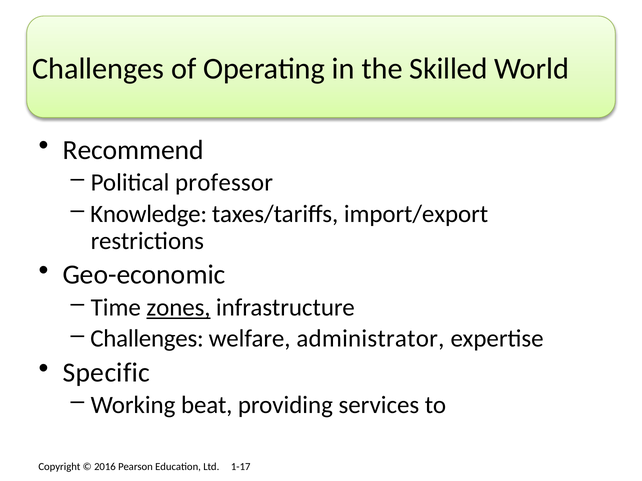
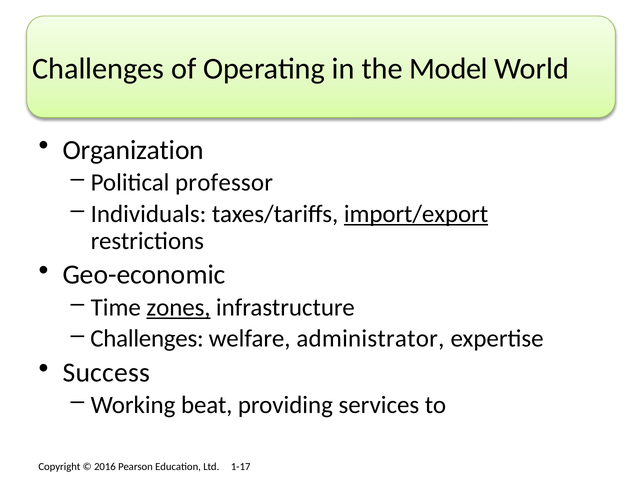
Skilled: Skilled -> Model (449, 69)
Recommend: Recommend -> Organization (133, 150)
Knowledge: Knowledge -> Individuals (149, 214)
import/export underline: none -> present (416, 214)
Specific: Specific -> Success (106, 373)
